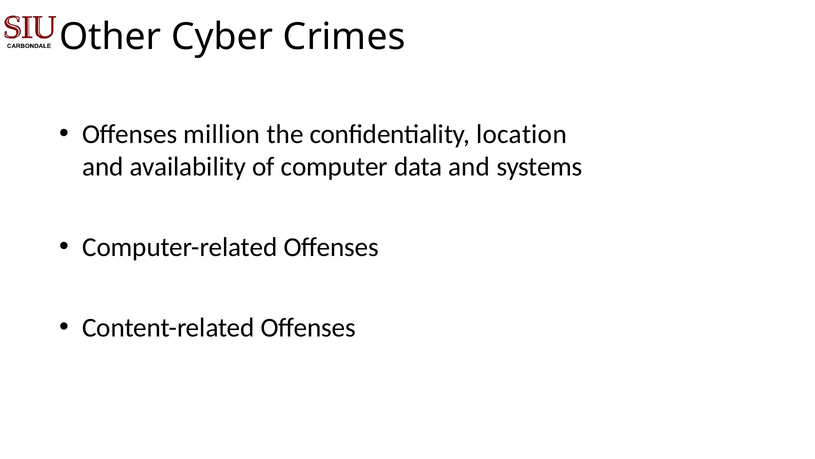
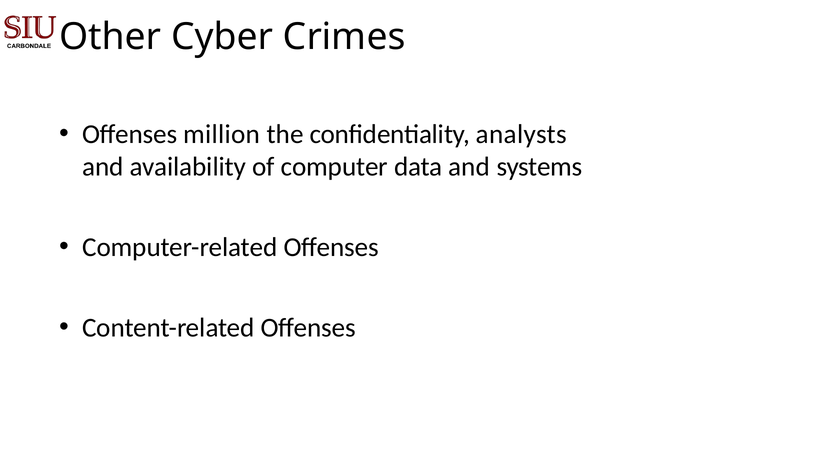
location: location -> analysts (521, 134)
